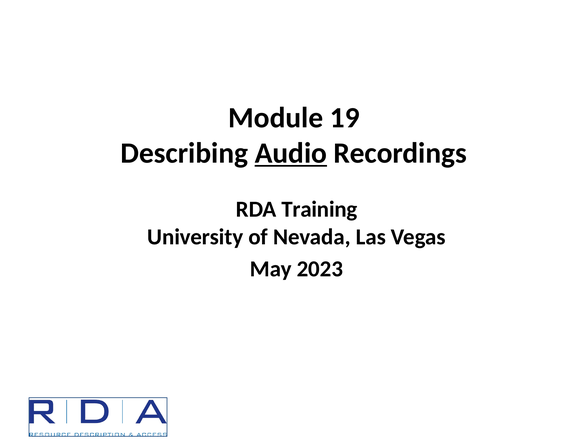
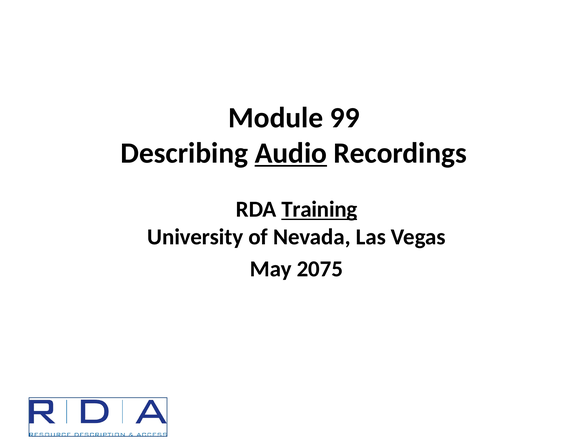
19: 19 -> 99 (345, 118)
Training underline: none -> present (319, 209)
2023: 2023 -> 2075 (320, 269)
